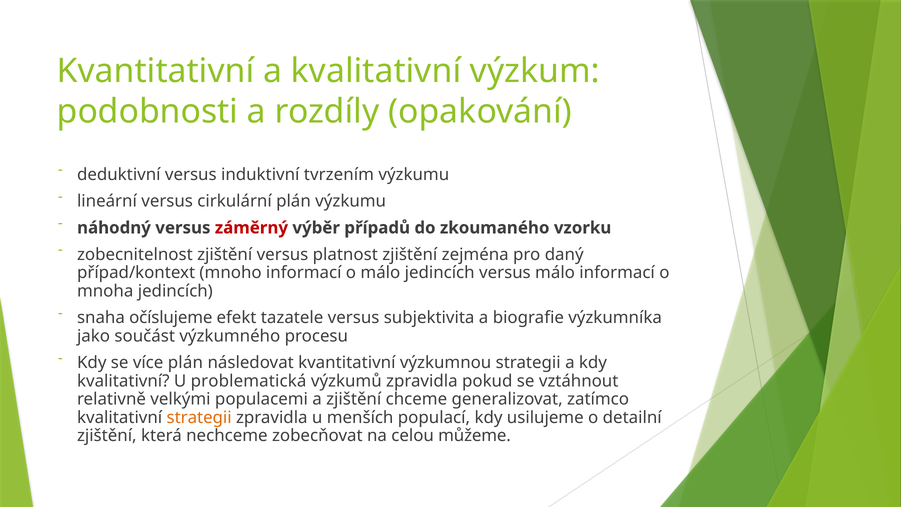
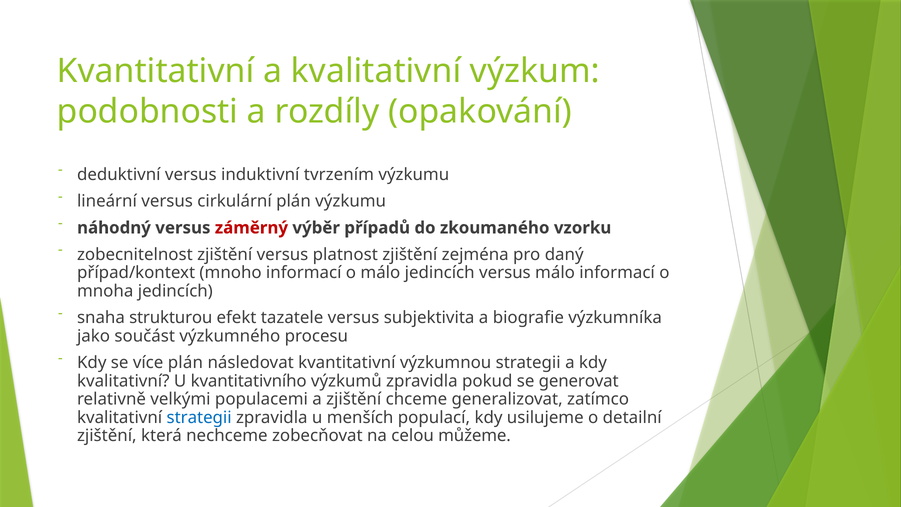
očíslujeme: očíslujeme -> strukturou (171, 318)
problematická: problematická -> kvantitativního (249, 381)
vztáhnout: vztáhnout -> generovat (579, 381)
strategii colour: orange -> blue (199, 417)
